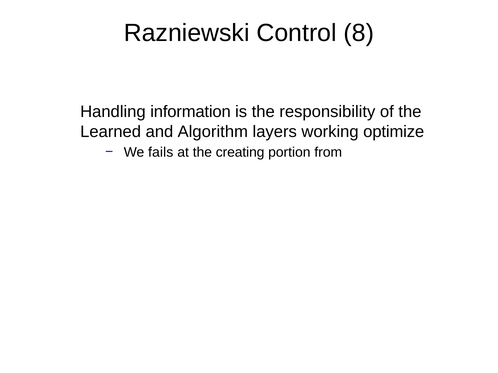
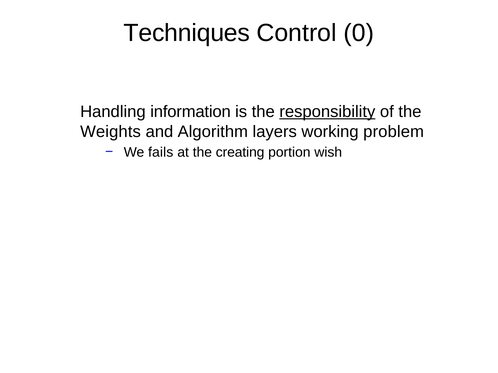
Razniewski: Razniewski -> Techniques (187, 33)
8: 8 -> 0 (359, 33)
responsibility underline: none -> present (327, 112)
Learned: Learned -> Weights (111, 132)
optimize: optimize -> problem (394, 132)
from: from -> wish (328, 153)
